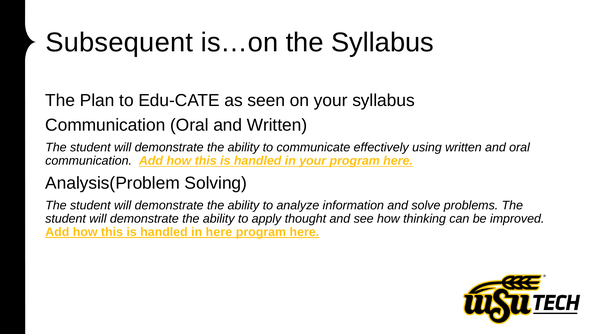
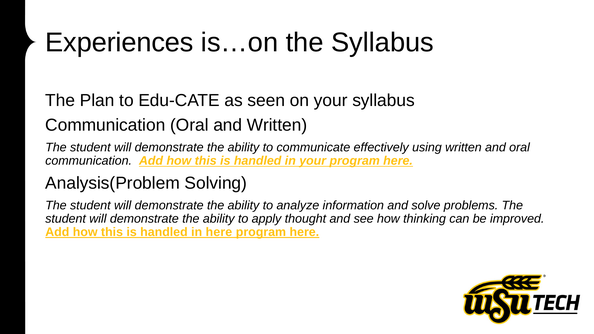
Subsequent: Subsequent -> Experiences (119, 43)
